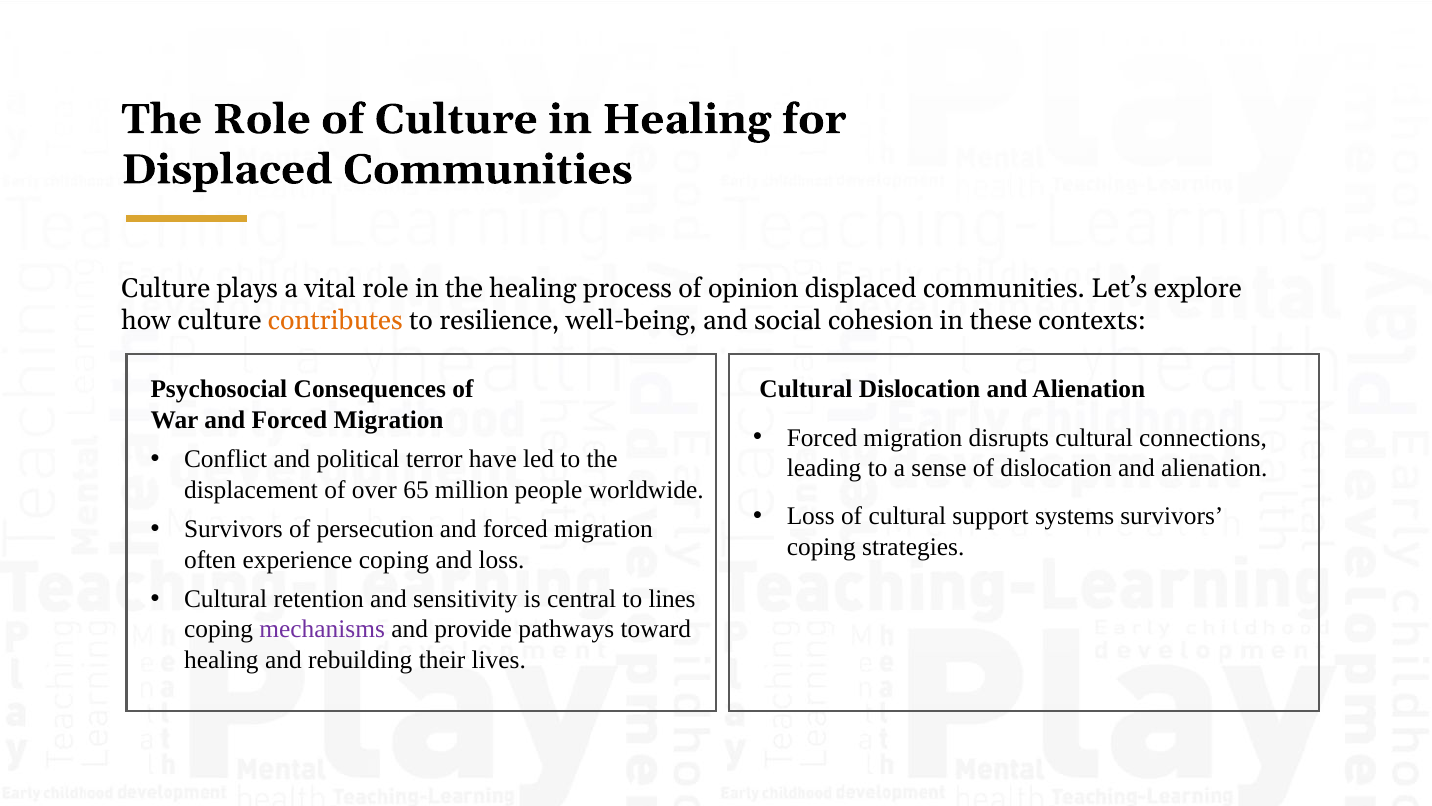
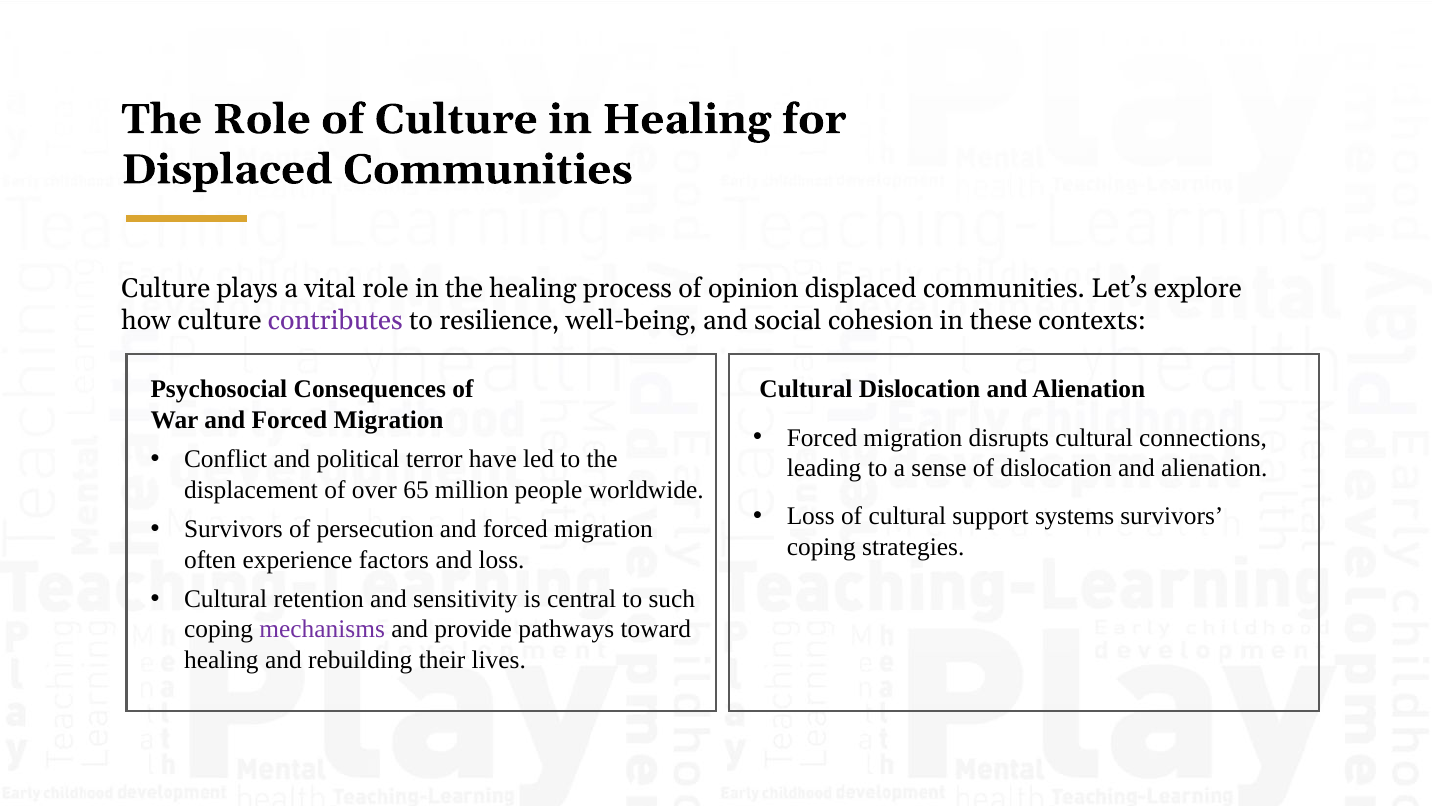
contributes colour: orange -> purple (335, 320)
experience coping: coping -> factors (394, 559)
lines: lines -> such (672, 599)
